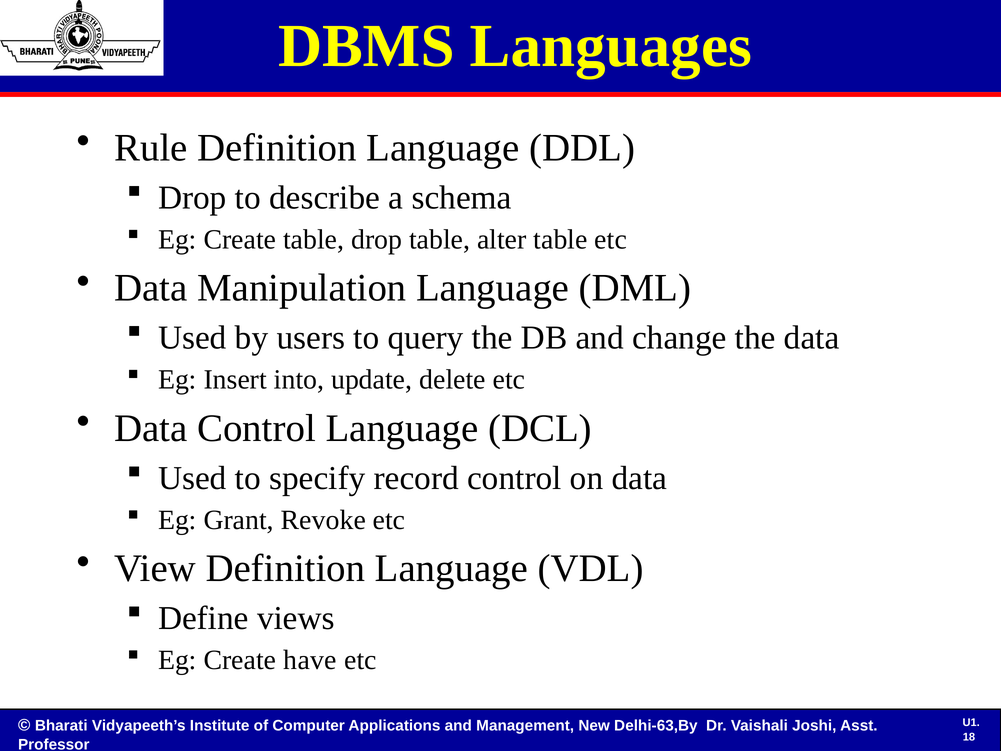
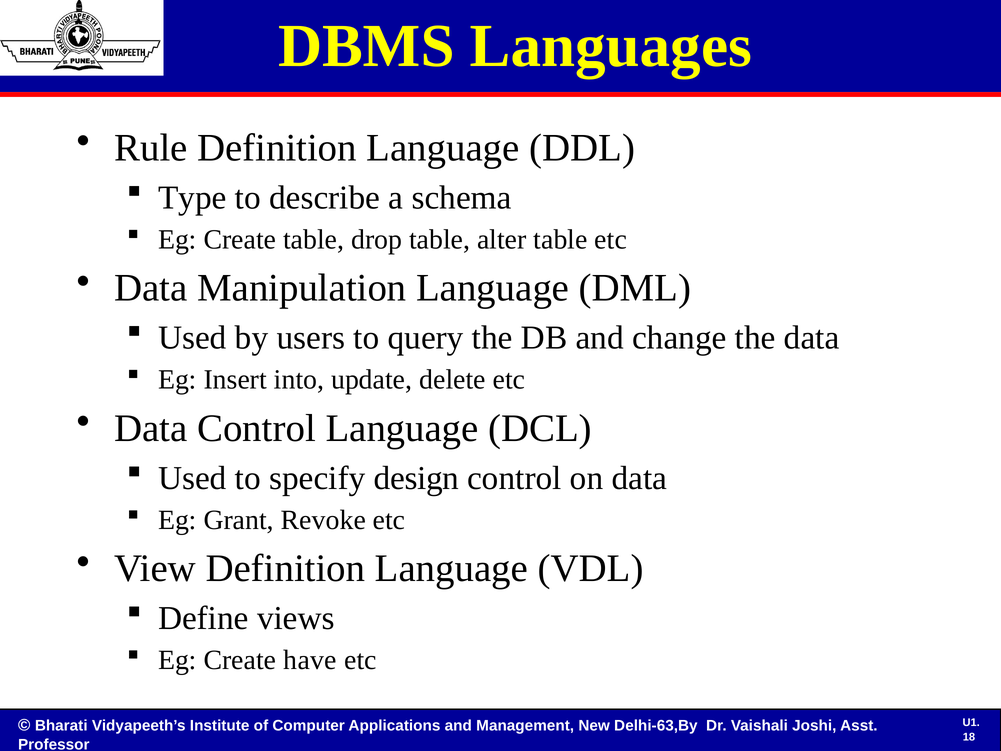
Drop: Drop -> Type (192, 198)
record: record -> design (416, 478)
